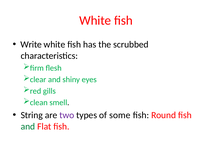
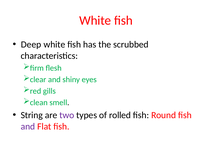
Write: Write -> Deep (31, 44)
some: some -> rolled (120, 115)
and colour: green -> purple (28, 126)
